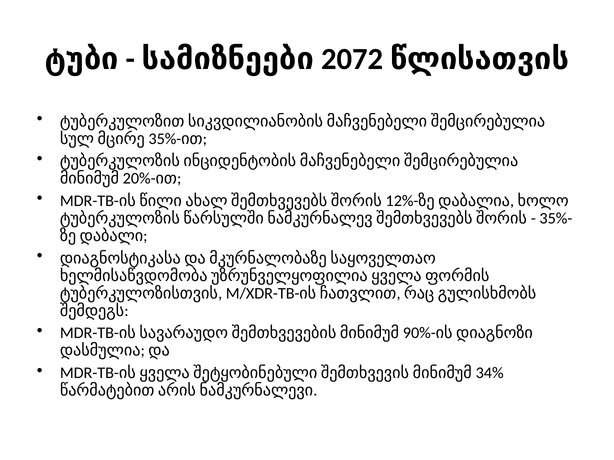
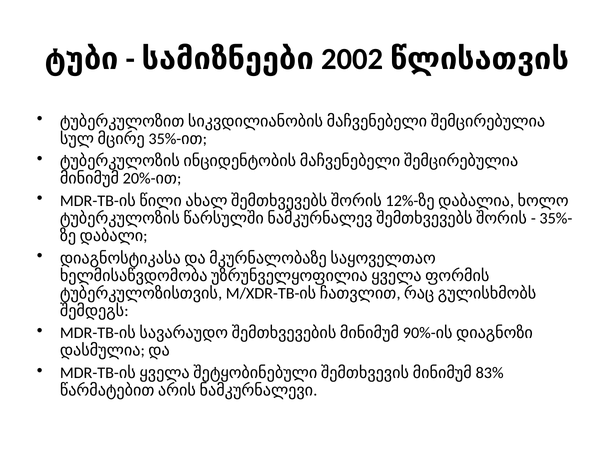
2072: 2072 -> 2002 (352, 59)
34%: 34% -> 83% (490, 373)
